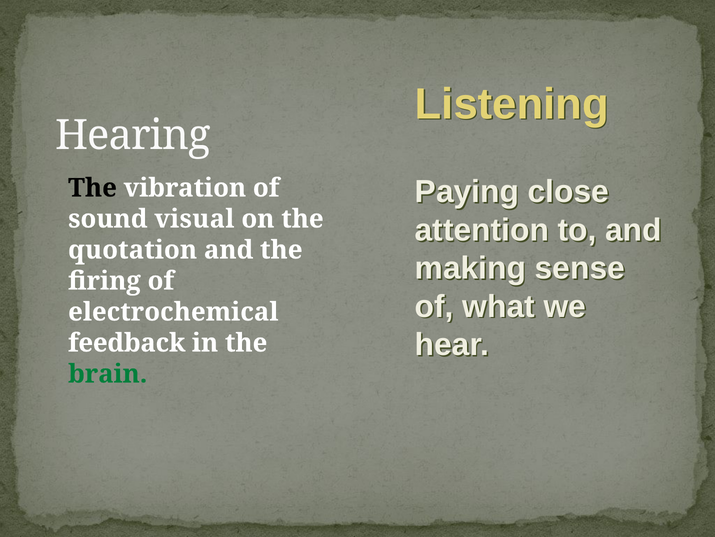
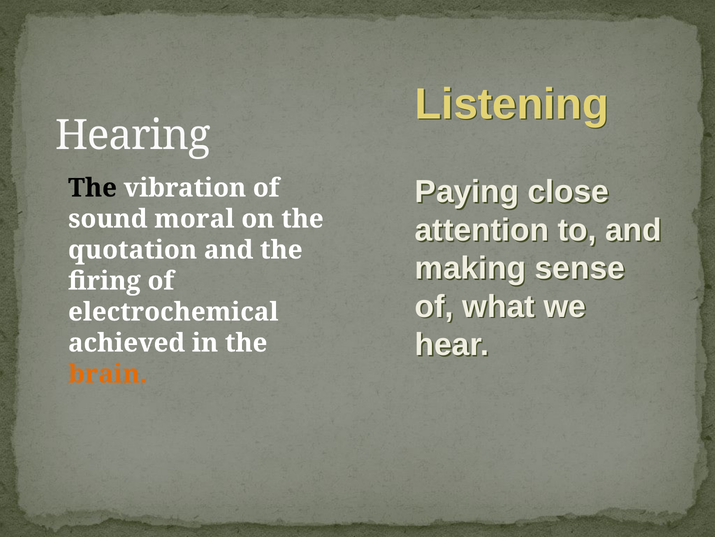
visual: visual -> moral (194, 219)
feedback: feedback -> achieved (127, 343)
brain colour: green -> orange (108, 374)
